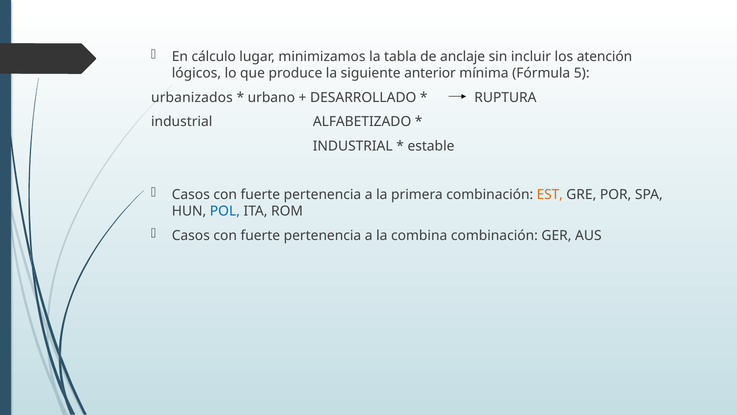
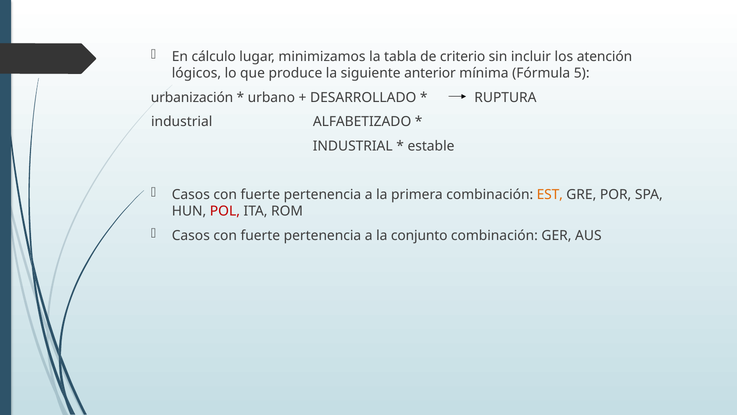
anclaje: anclaje -> criterio (463, 57)
urbanizados: urbanizados -> urbanización (192, 97)
POL colour: blue -> red (225, 211)
combina: combina -> conjunto (419, 235)
